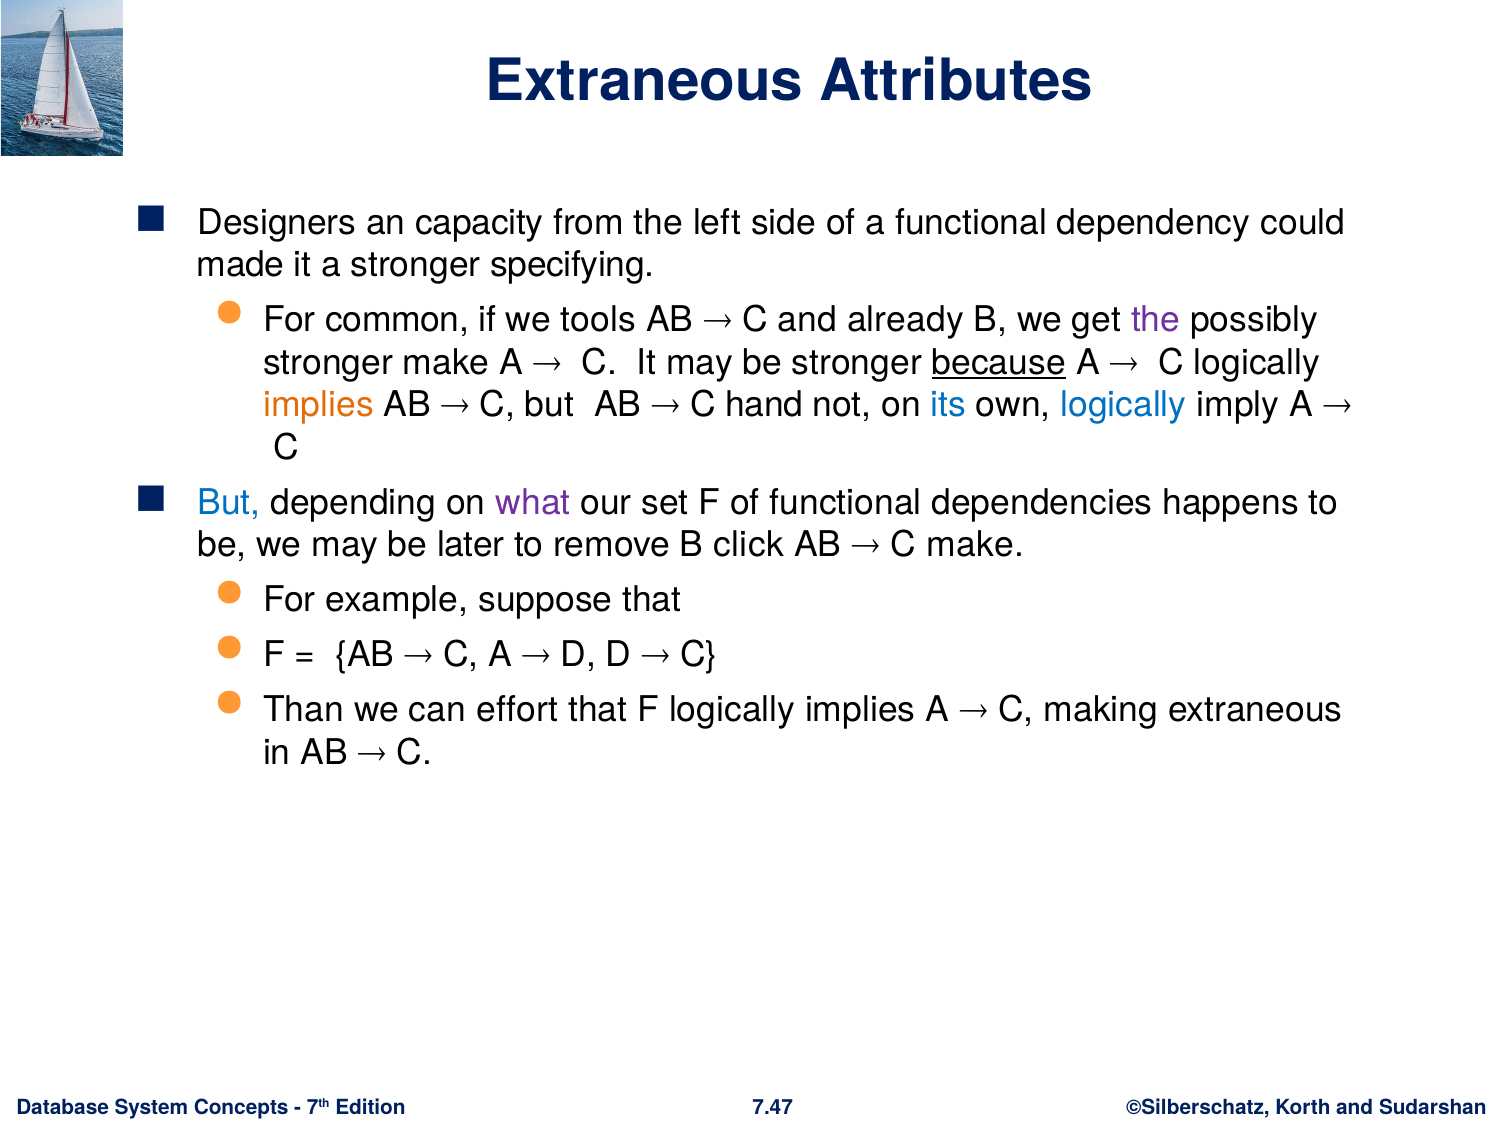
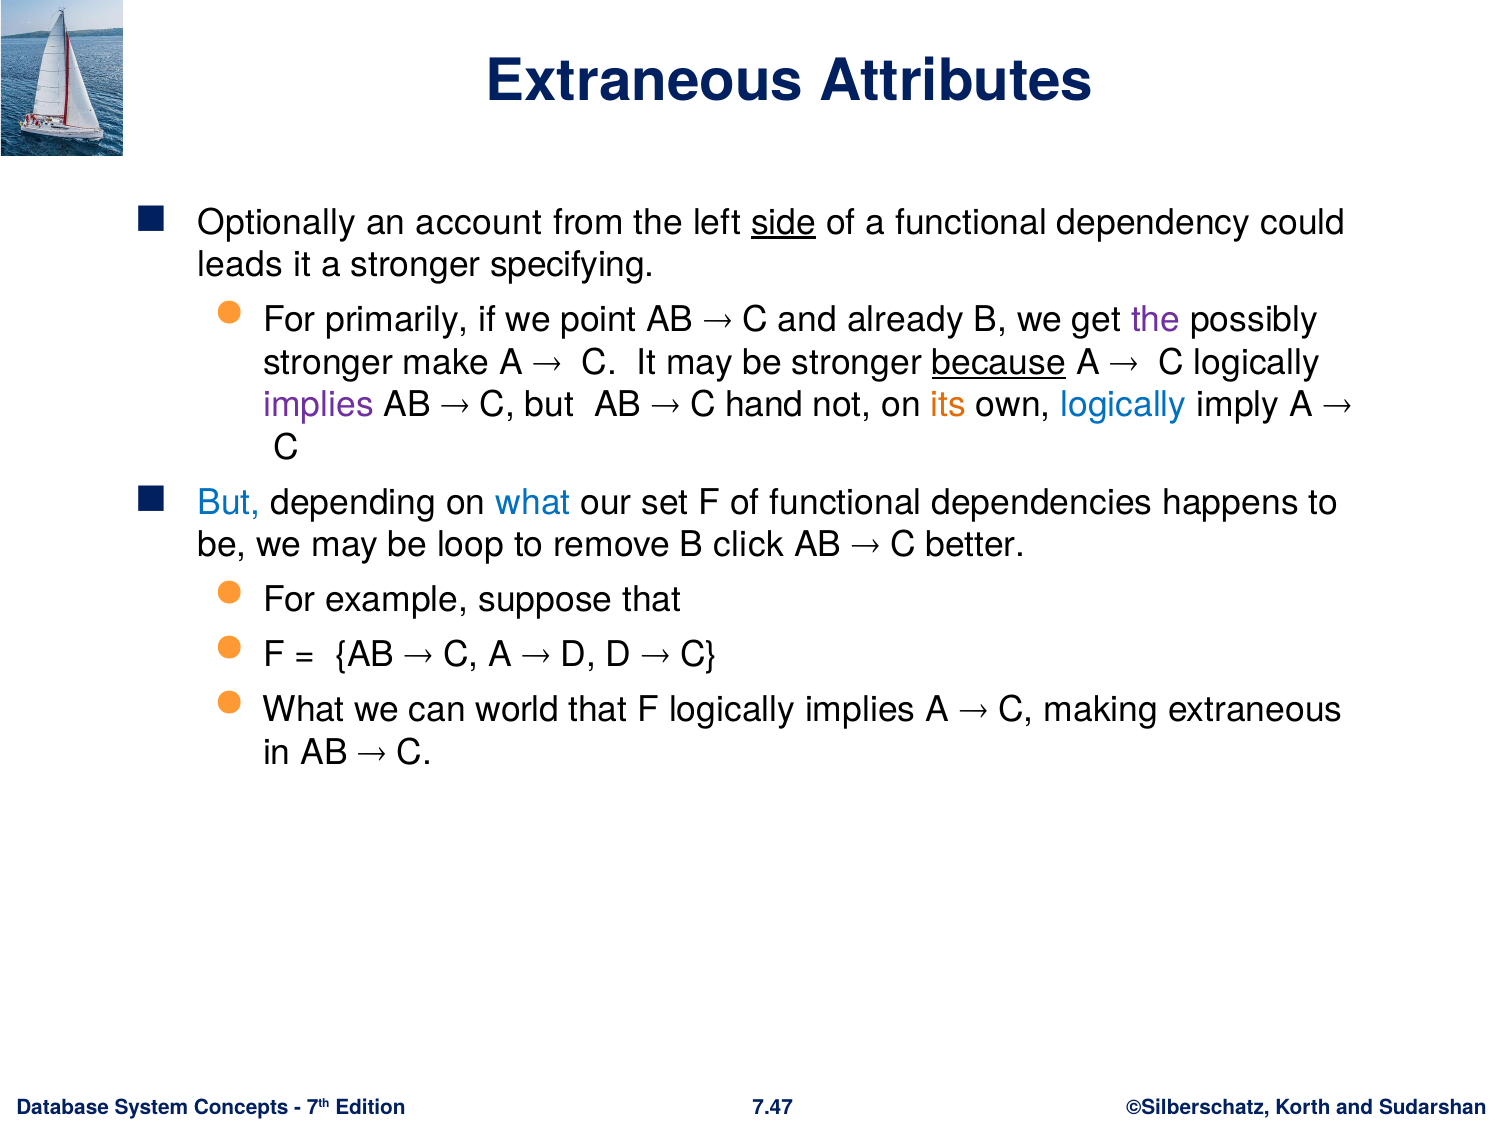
Designers: Designers -> Optionally (277, 222)
capacity: capacity -> account (479, 222)
side underline: none -> present (784, 222)
made: made -> leads (240, 265)
common: common -> primarily (397, 320)
tools: tools -> point (599, 320)
implies colour: orange -> purple (319, 405)
its colour: blue -> orange (948, 405)
what colour: purple -> blue (533, 503)
later: later -> loop (471, 545)
C make: make -> better (976, 545)
Than: Than -> What (304, 710)
effort: effort -> world (518, 710)
